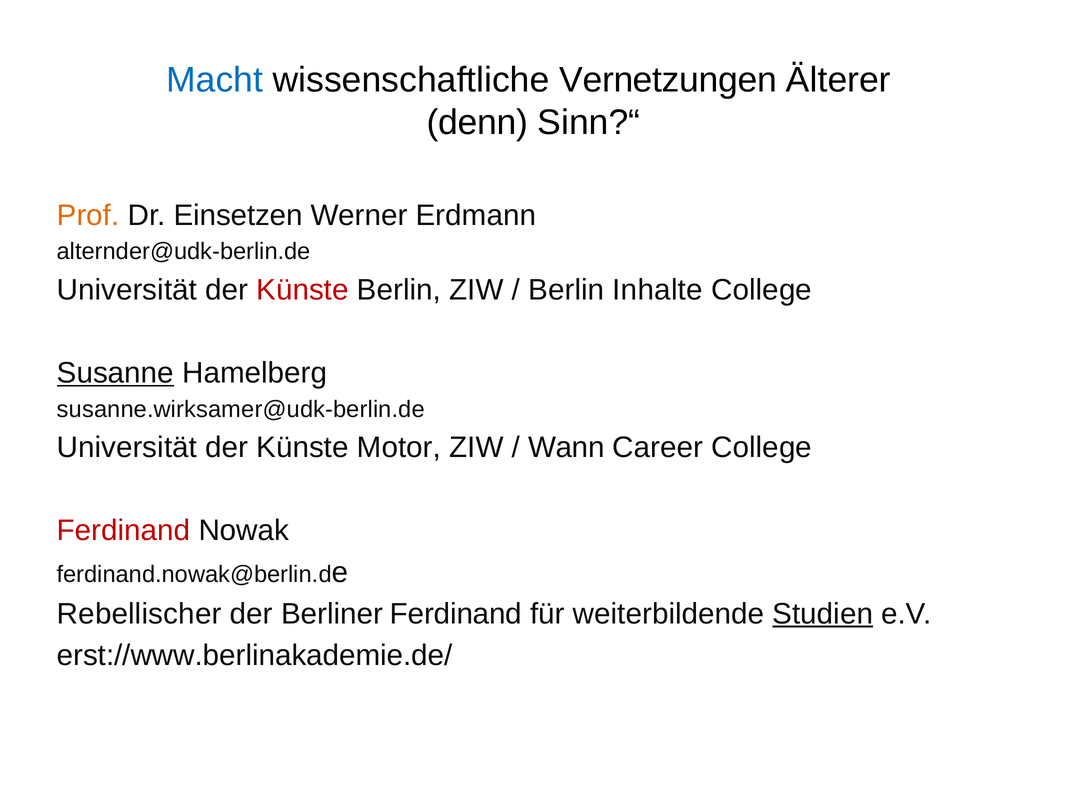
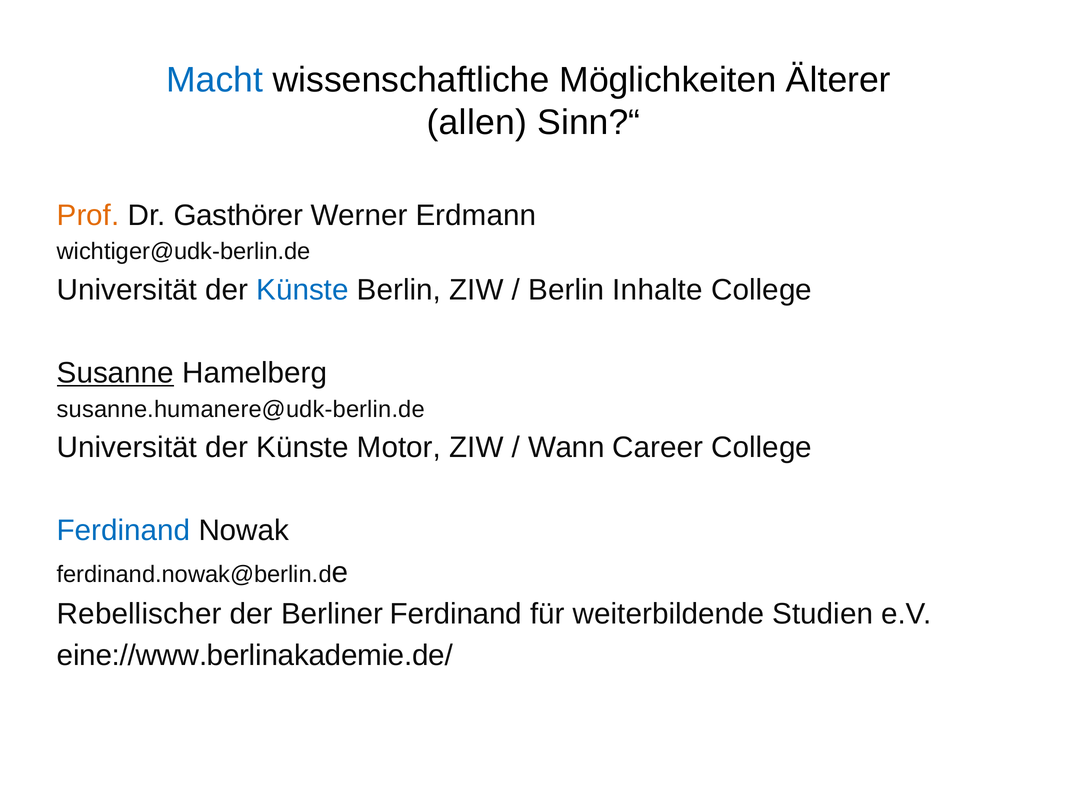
Vernetzungen: Vernetzungen -> Möglichkeiten (668, 80)
denn: denn -> allen (477, 123)
Einsetzen: Einsetzen -> Gasthörer (238, 215)
alternder@udk-berlin.de: alternder@udk-berlin.de -> wichtiger@udk-berlin.de (184, 252)
Künste colour: red -> blue (303, 290)
susanne.wirksamer@udk-berlin.de: susanne.wirksamer@udk-berlin.de -> susanne.humanere@udk-berlin.de (241, 409)
Ferdinand colour: red -> blue (124, 531)
Studien underline: present -> none (823, 614)
erst://www.berlinakademie.de/: erst://www.berlinakademie.de/ -> eine://www.berlinakademie.de/ (255, 655)
